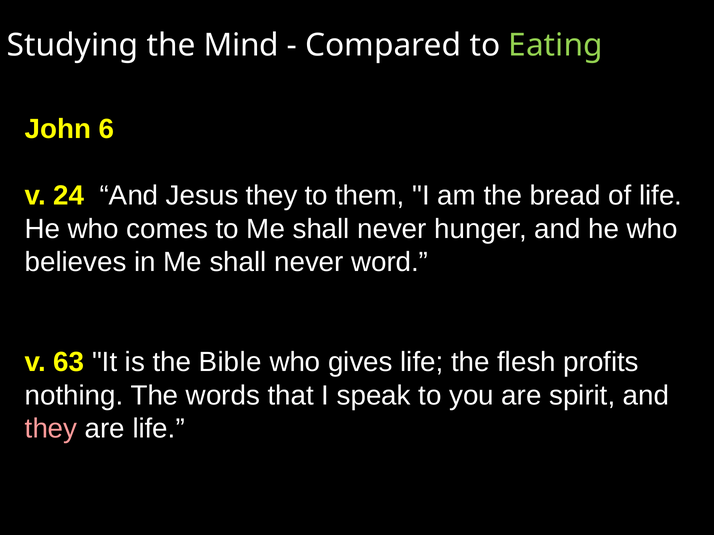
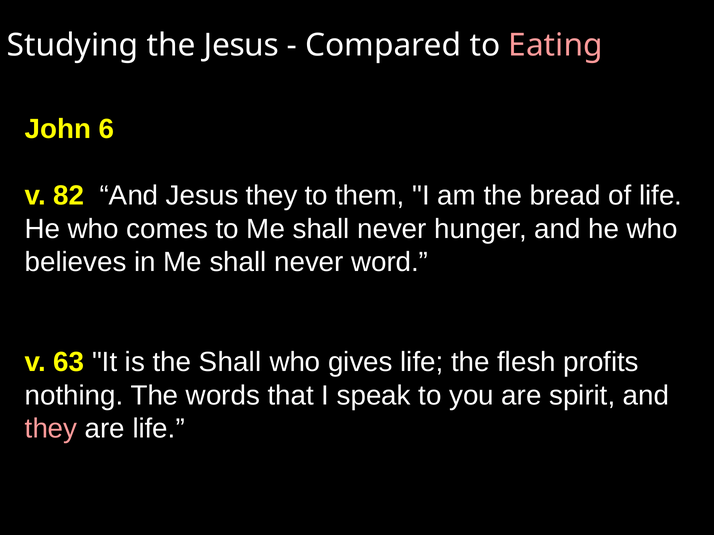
the Mind: Mind -> Jesus (241, 45)
Eating colour: light green -> pink (556, 45)
24: 24 -> 82 (69, 196)
the Bible: Bible -> Shall (230, 363)
